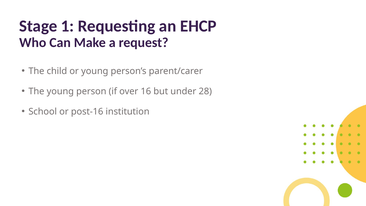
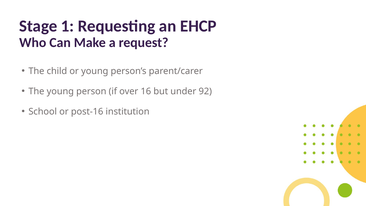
28: 28 -> 92 (205, 91)
